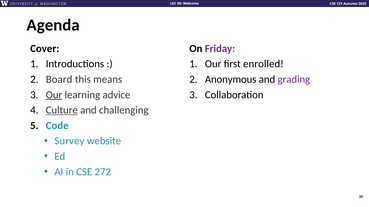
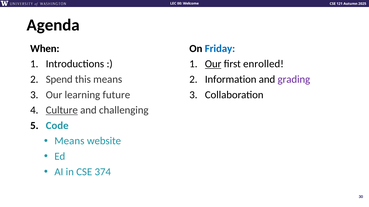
Friday colour: purple -> blue (220, 49)
Cover: Cover -> When (45, 49)
Our underline: none -> present (213, 64)
Board: Board -> Spend (59, 80)
Anonymous: Anonymous -> Information (231, 80)
Our underline: present -> none (54, 95)
advice: advice -> future (116, 95)
Survey: Survey -> Means (69, 141)
272: 272 -> 374 (103, 172)
